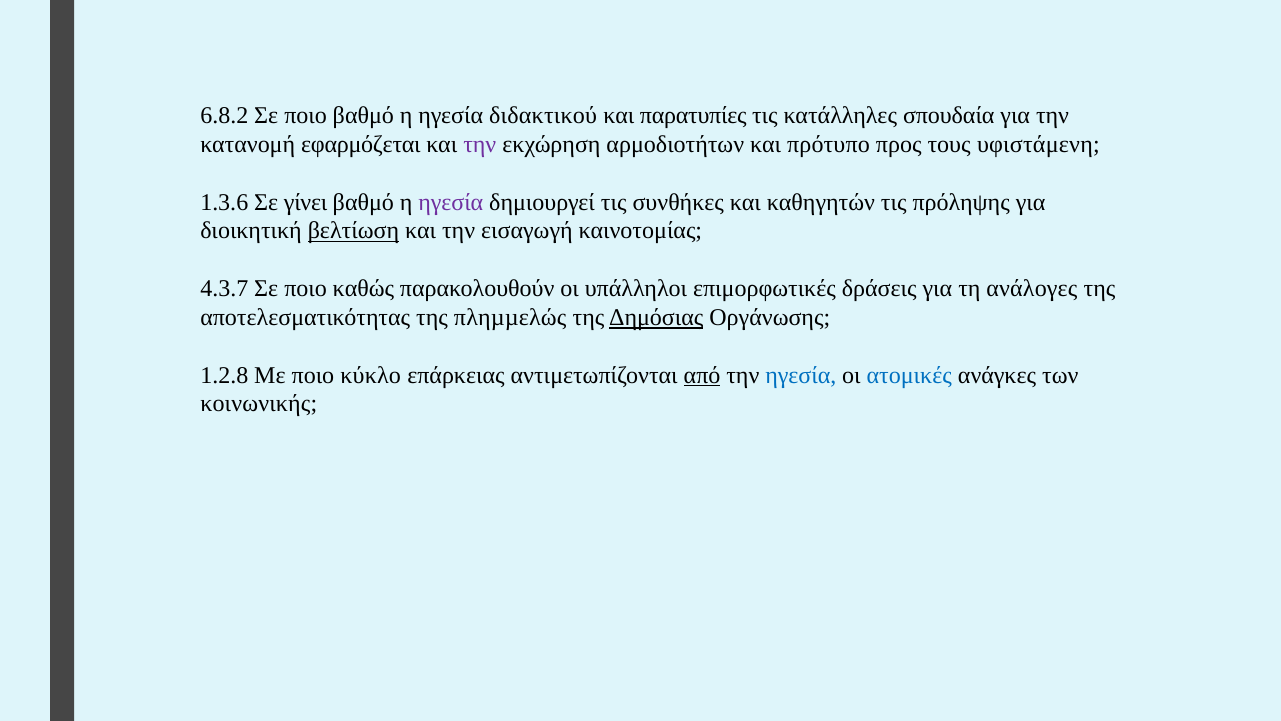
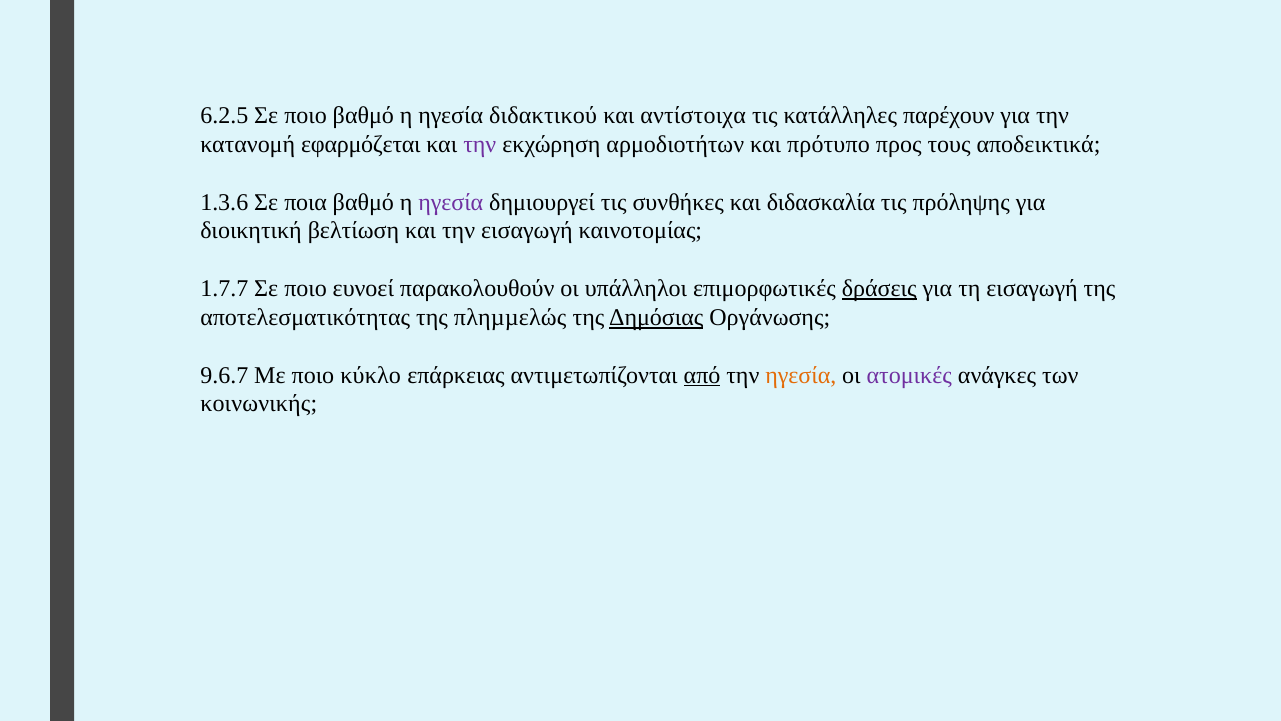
6.8.2: 6.8.2 -> 6.2.5 (224, 116)
παρατυπίες: παρατυπίες -> αντίστοιχα (693, 116)
σπουδαία: σπουδαία -> παρέχουν (949, 116)
υφιστάμενη: υφιστάμενη -> αποδεικτικά (1038, 144)
γίνει: γίνει -> ποια (306, 202)
καθηγητών: καθηγητών -> διδασκαλία (821, 202)
βελτίωση underline: present -> none (353, 231)
4.3.7: 4.3.7 -> 1.7.7 (224, 289)
καθώς: καθώς -> ευνοεί (363, 289)
δράσεις underline: none -> present (879, 289)
τη ανάλογες: ανάλογες -> εισαγωγή (1032, 289)
1.2.8: 1.2.8 -> 9.6.7 (224, 375)
ηγεσία colour: blue -> orange (801, 375)
ατομικές colour: blue -> purple (909, 375)
